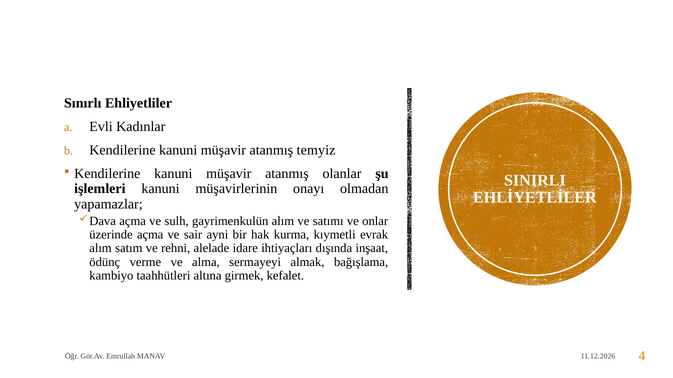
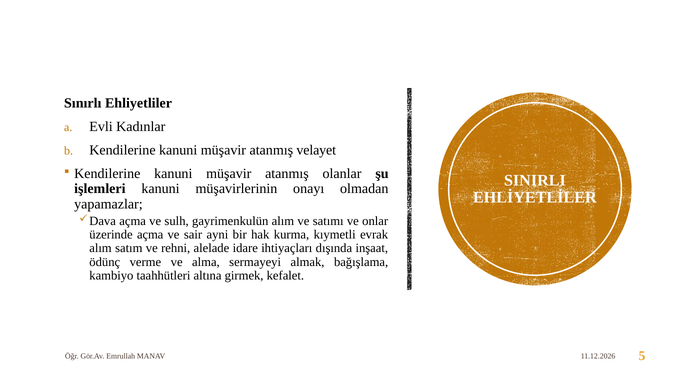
temyiz: temyiz -> velayet (316, 150)
4: 4 -> 5 (642, 356)
